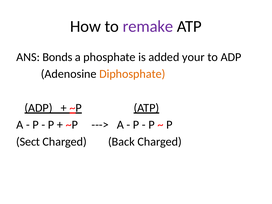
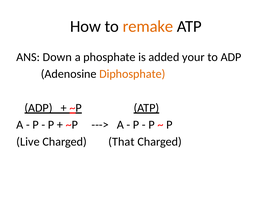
remake colour: purple -> orange (148, 26)
Bonds: Bonds -> Down (57, 57)
Sect: Sect -> Live (28, 142)
Back: Back -> That (121, 142)
